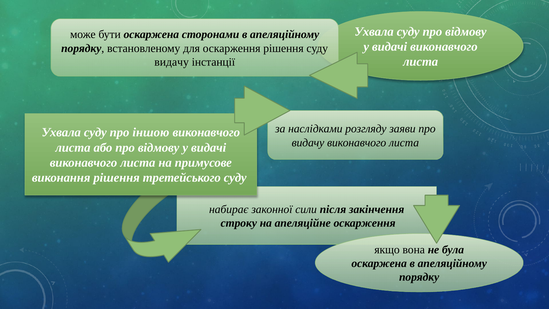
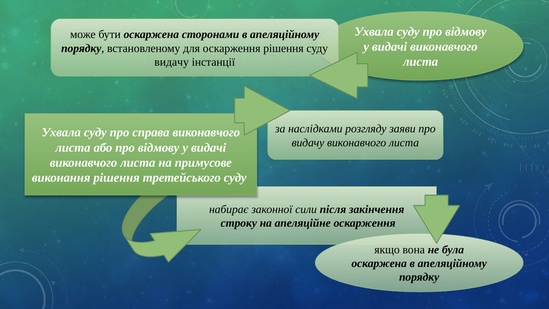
іншою: іншою -> справа (151, 132)
